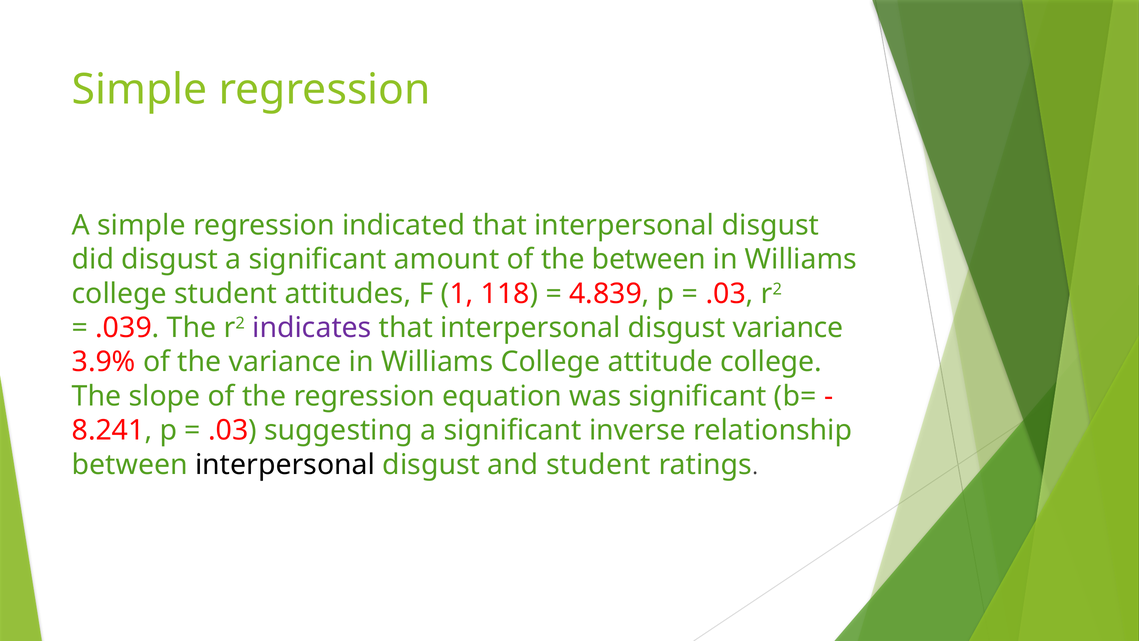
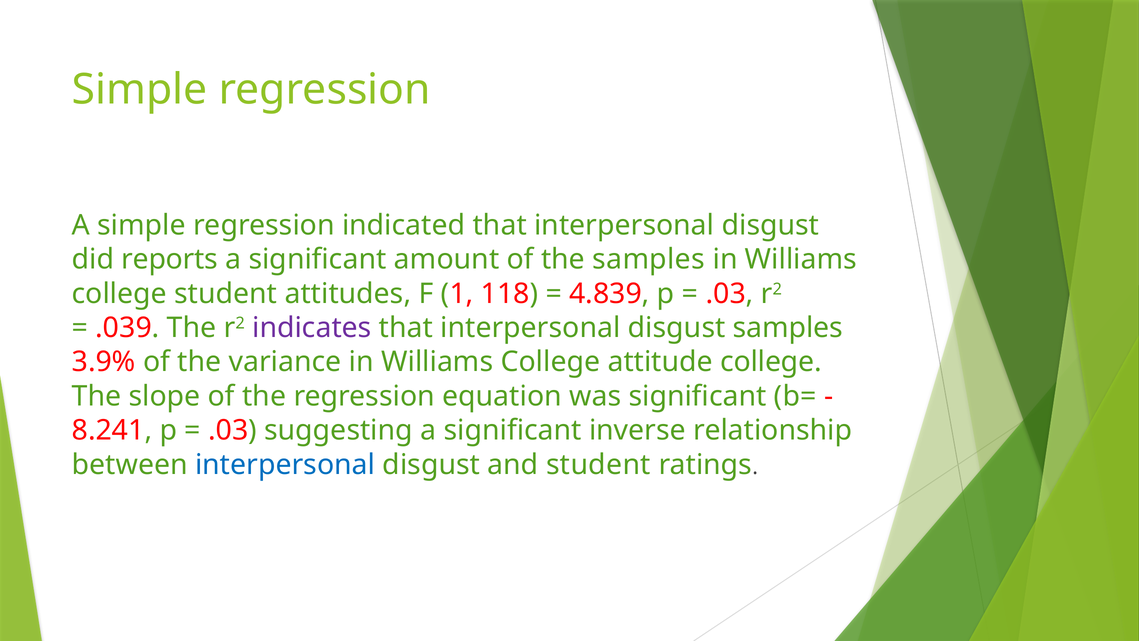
did disgust: disgust -> reports (170, 259)
the between: between -> samples (649, 259)
disgust variance: variance -> samples (788, 328)
interpersonal colour: black -> blue (285, 464)
